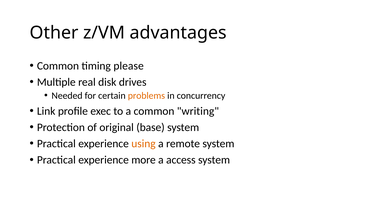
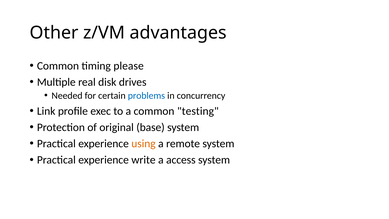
problems colour: orange -> blue (146, 95)
writing: writing -> testing (198, 111)
more: more -> write (143, 160)
